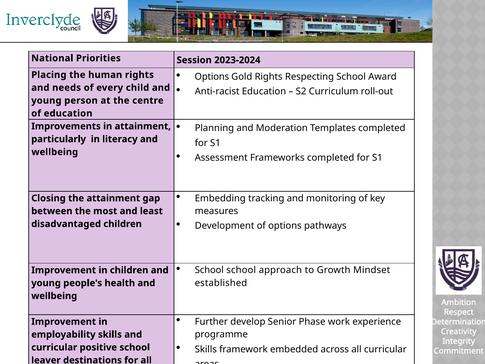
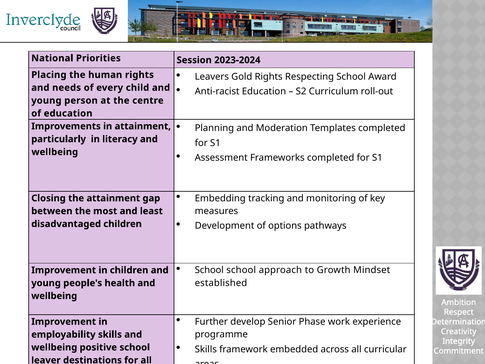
Options: Options -> Leavers (212, 77)
curricular: curricular -> wellbeing (54, 347)
